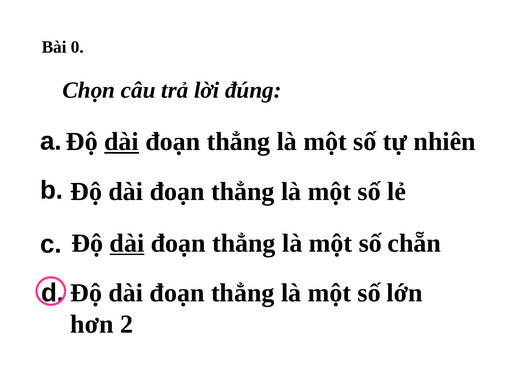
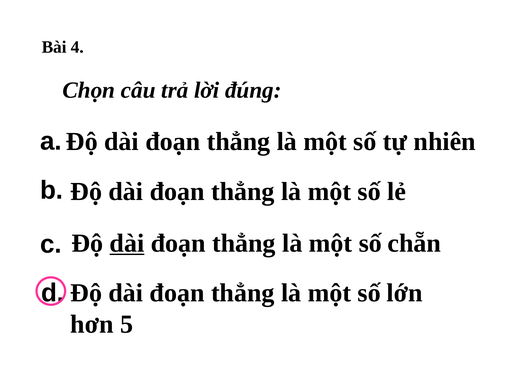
0: 0 -> 4 (77, 47)
dài underline: present -> none (122, 142)
2: 2 -> 5 (127, 324)
